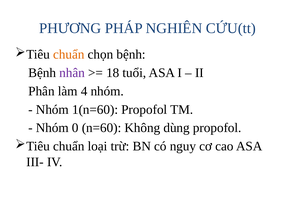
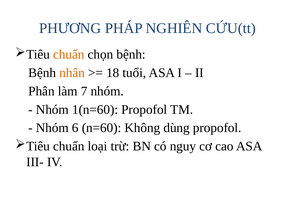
nhân colour: purple -> orange (72, 73)
4: 4 -> 7 (84, 91)
0: 0 -> 6 (75, 128)
